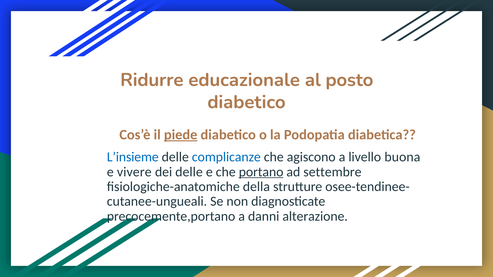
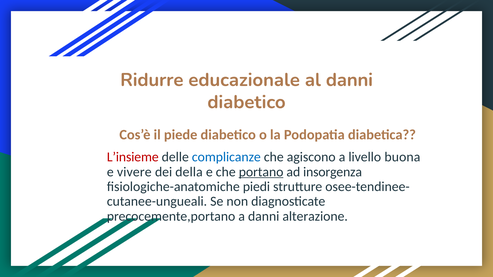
al posto: posto -> danni (349, 80)
piede underline: present -> none (181, 135)
L’insieme colour: blue -> red (133, 157)
dei delle: delle -> della (189, 172)
settembre: settembre -> insorgenza (333, 172)
della: della -> piedi (256, 187)
